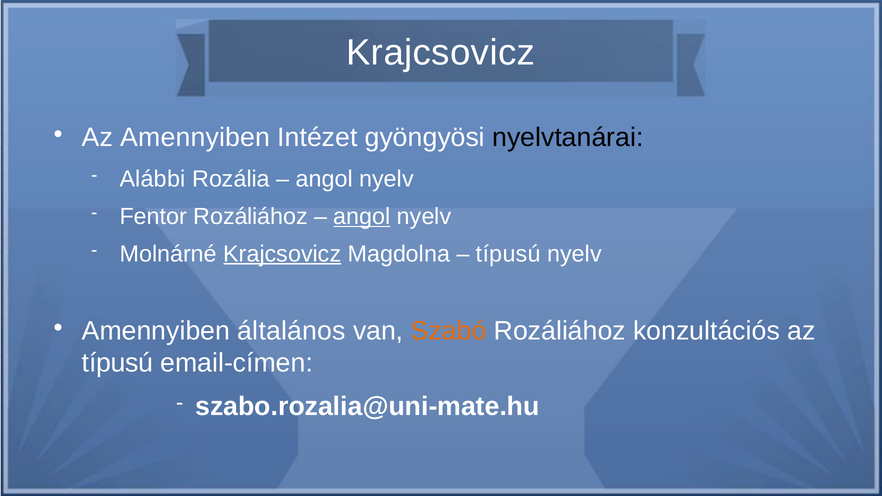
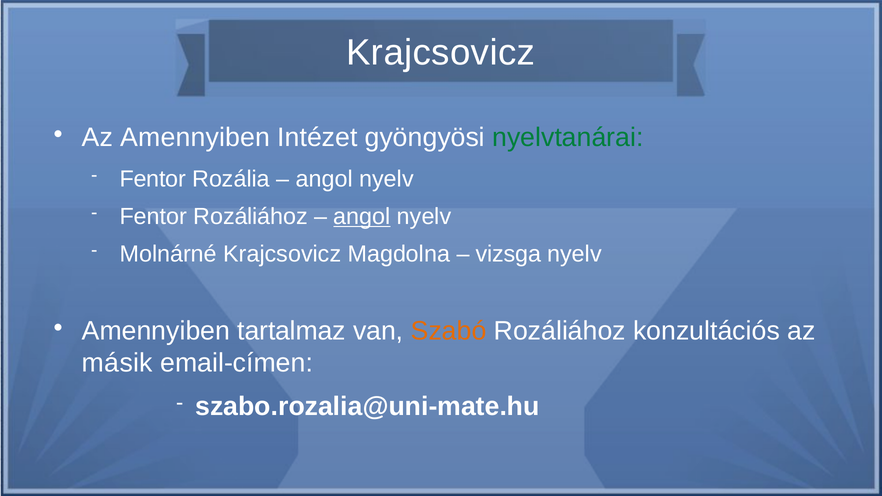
nyelvtanárai colour: black -> green (568, 138)
Alábbi: Alábbi -> Fentor (153, 179)
Krajcsovicz underline: present -> none (282, 254)
típusú: típusú -> vizsga (508, 254)
általános: általános -> tartalmaz (292, 331)
típusú: típusú -> másik (117, 363)
